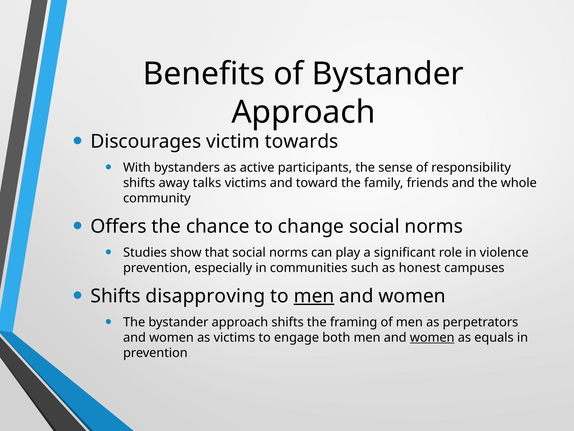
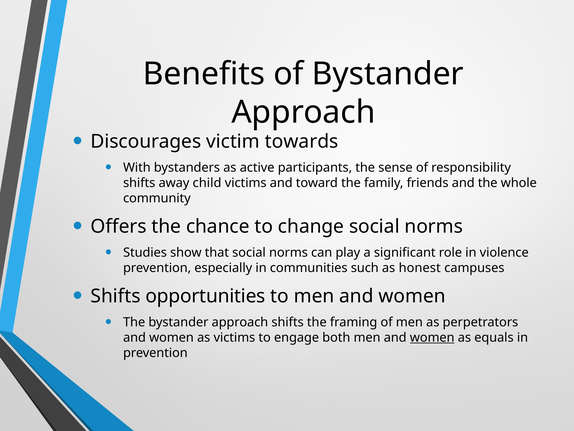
talks: talks -> child (207, 183)
disapproving: disapproving -> opportunities (205, 296)
men underline: present -> none (314, 296)
